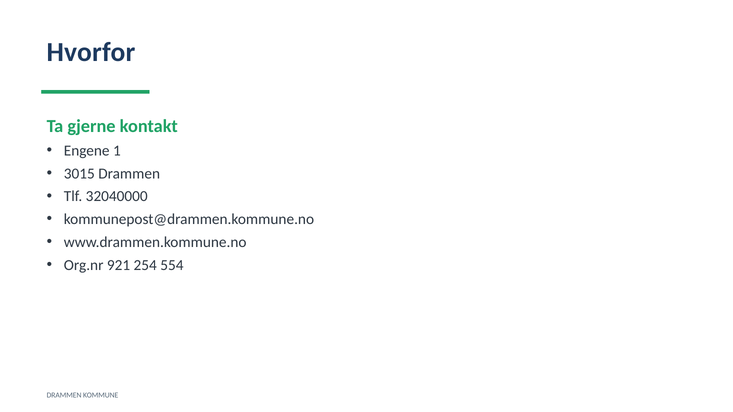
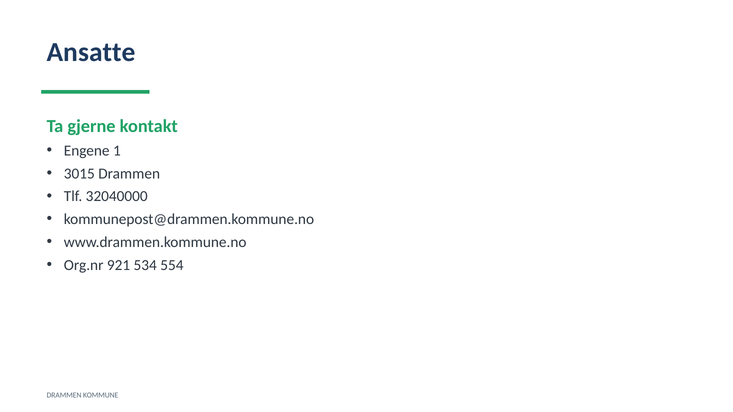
Hvorfor: Hvorfor -> Ansatte (91, 52)
254: 254 -> 534 (145, 265)
